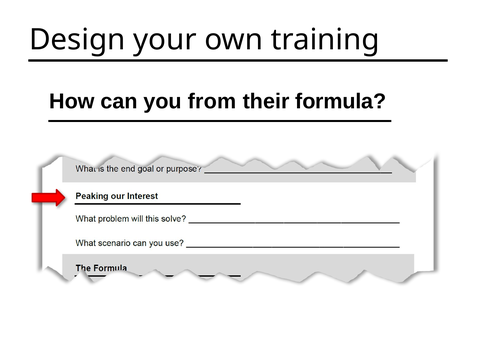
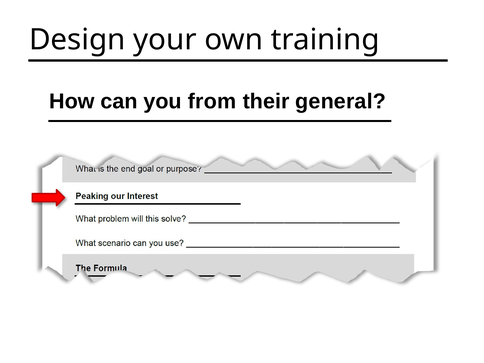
formula: formula -> general (341, 102)
